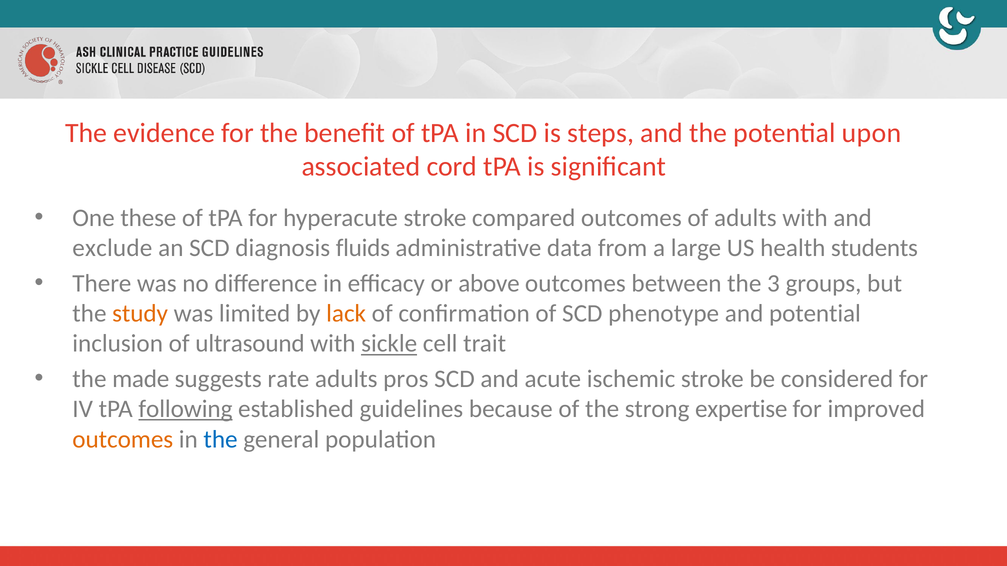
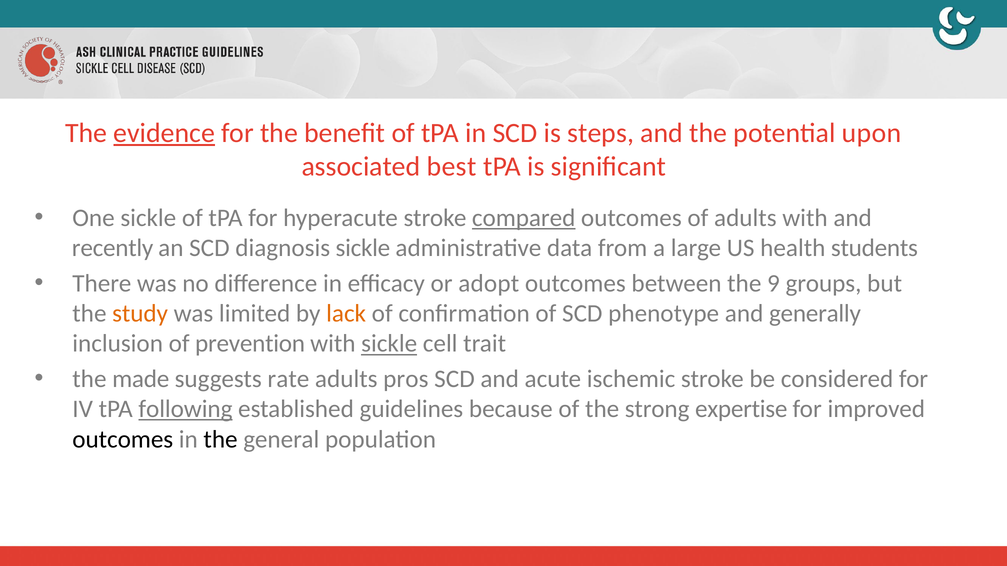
evidence underline: none -> present (164, 133)
cord: cord -> best (452, 167)
One these: these -> sickle (148, 218)
compared underline: none -> present (524, 218)
exclude: exclude -> recently (113, 248)
diagnosis fluids: fluids -> sickle (363, 248)
above: above -> adopt (489, 284)
3: 3 -> 9 (773, 284)
and potential: potential -> generally (815, 314)
ultrasound: ultrasound -> prevention (250, 344)
outcomes colour: orange -> black (123, 440)
the colour: blue -> black (221, 440)
